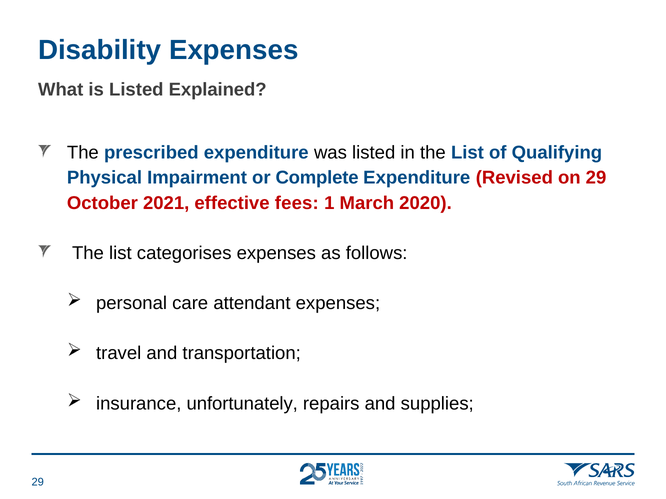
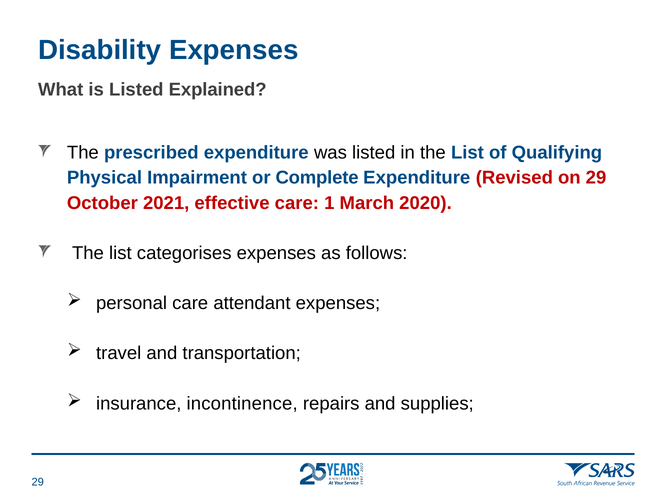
effective fees: fees -> care (297, 203)
unfortunately: unfortunately -> incontinence (242, 404)
